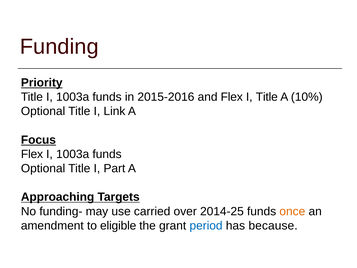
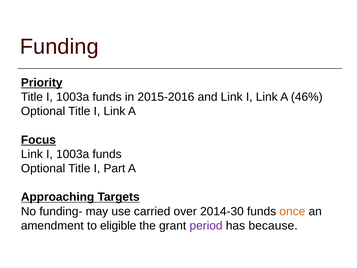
and Flex: Flex -> Link (232, 97)
Title: Title -> Link (267, 97)
10%: 10% -> 46% (307, 97)
Flex: Flex -> Link (32, 154)
2014-25: 2014-25 -> 2014-30 (222, 211)
period colour: blue -> purple (206, 225)
